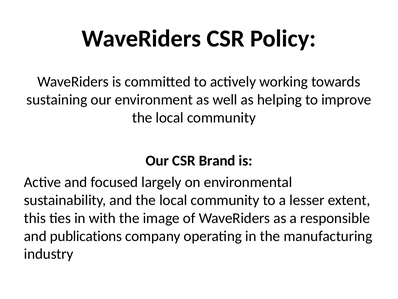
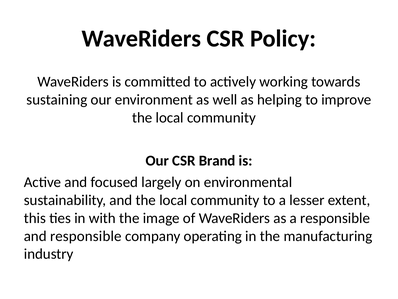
and publications: publications -> responsible (86, 236)
